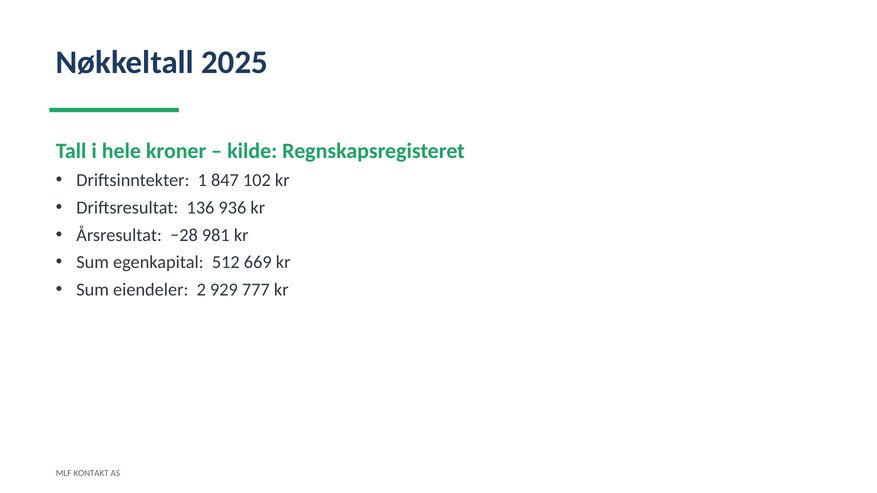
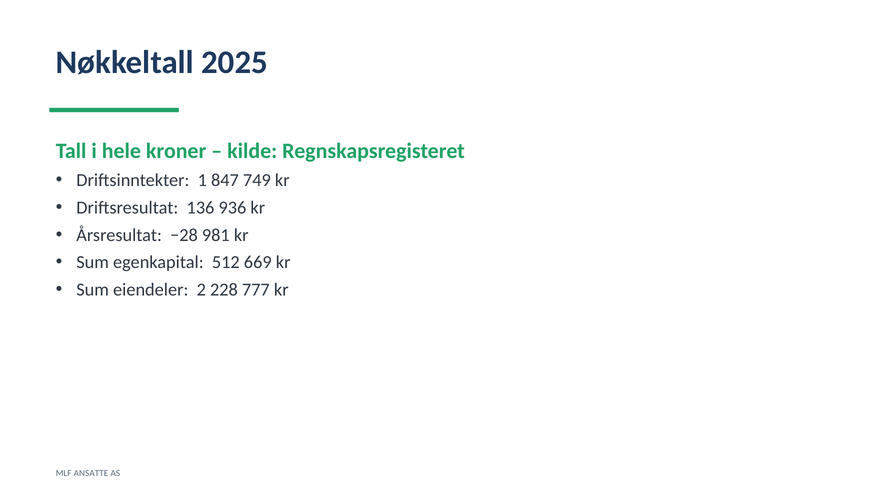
102: 102 -> 749 (257, 180)
929: 929 -> 228 (224, 290)
KONTAKT: KONTAKT -> ANSATTE (91, 473)
